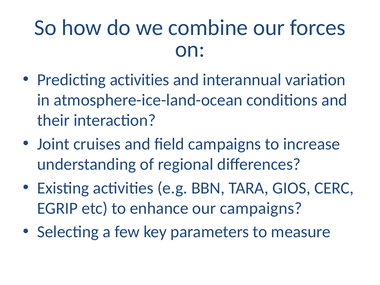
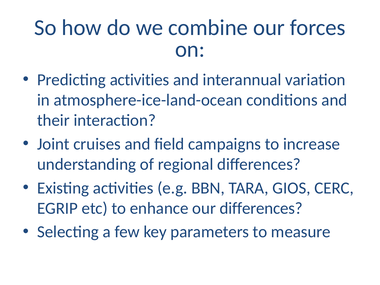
our campaigns: campaigns -> differences (261, 208)
